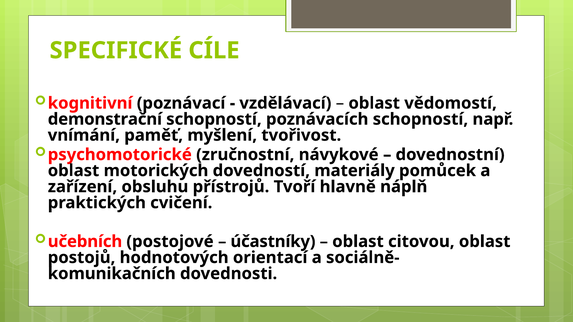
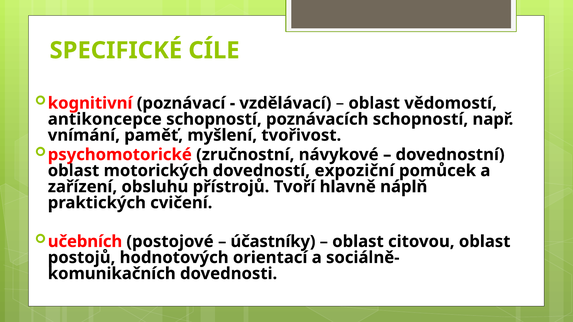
demonstrační: demonstrační -> antikoncepce (105, 119)
materiály: materiály -> expoziční (354, 171)
